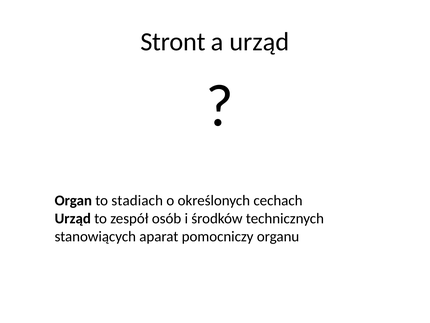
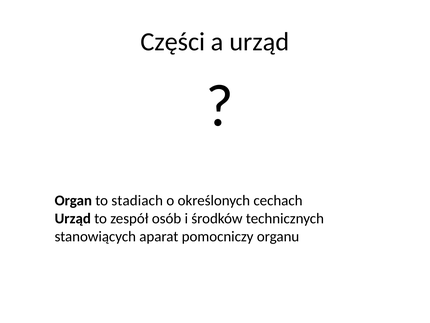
Stront: Stront -> Części (173, 42)
